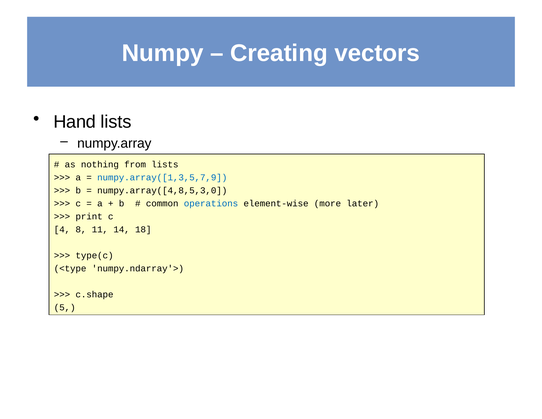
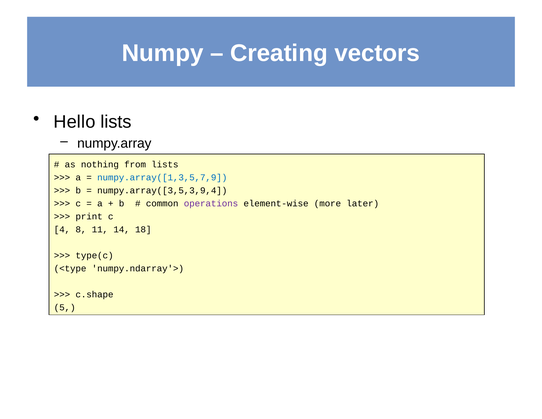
Hand: Hand -> Hello (74, 122)
numpy.array([4,8,5,3,0: numpy.array([4,8,5,3,0 -> numpy.array([3,5,3,9,4 (162, 191)
operations colour: blue -> purple (211, 203)
